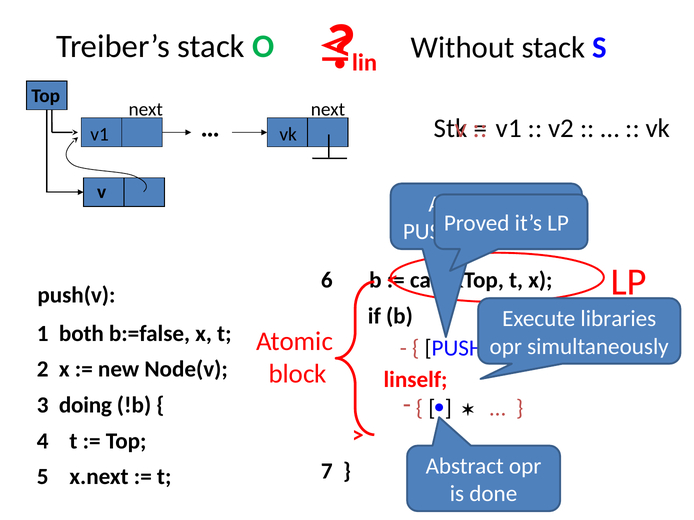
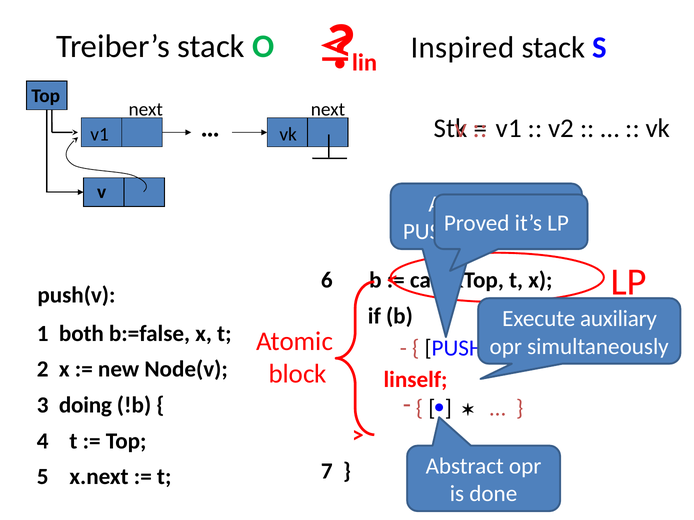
Without: Without -> Inspired (462, 48)
libraries: libraries -> auxiliary (619, 319)
